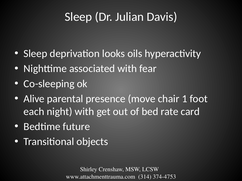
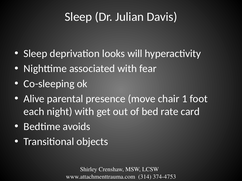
oils: oils -> will (135, 54)
future: future -> avoids (77, 127)
